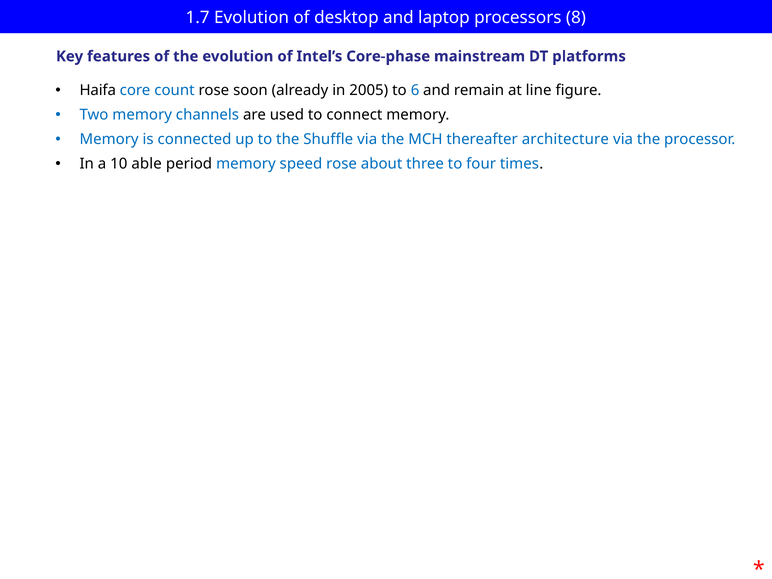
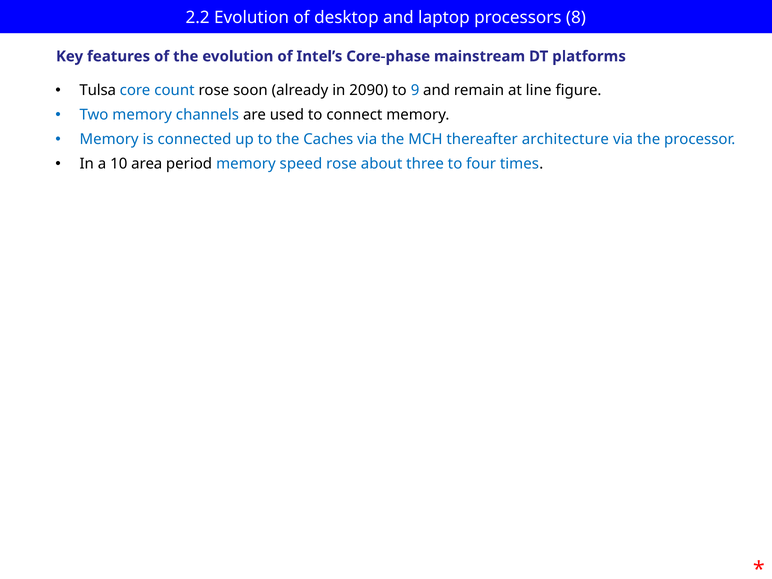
1.7: 1.7 -> 2.2 (198, 18)
Haifa: Haifa -> Tulsa (98, 91)
2005: 2005 -> 2090 (369, 91)
6: 6 -> 9 (415, 91)
Shuffle: Shuffle -> Caches (328, 139)
able: able -> area (147, 164)
